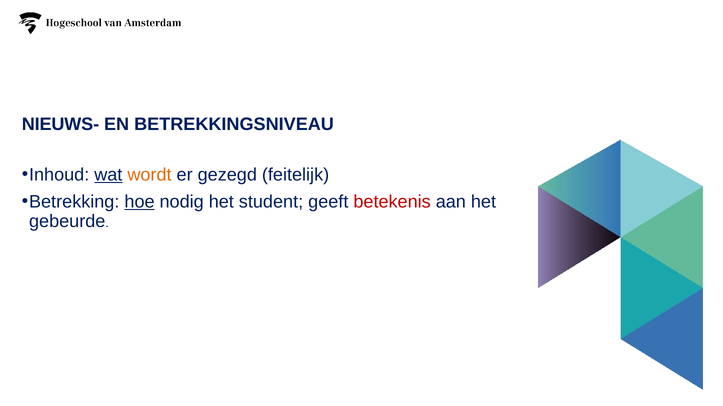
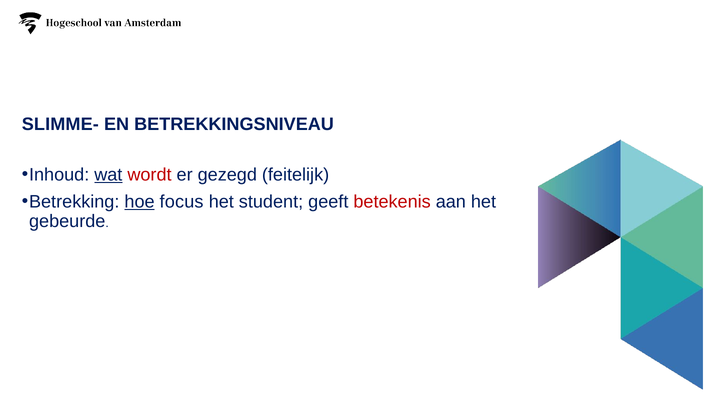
NIEUWS-: NIEUWS- -> SLIMME- (60, 124)
wordt colour: orange -> red (149, 175)
nodig: nodig -> focus (182, 202)
